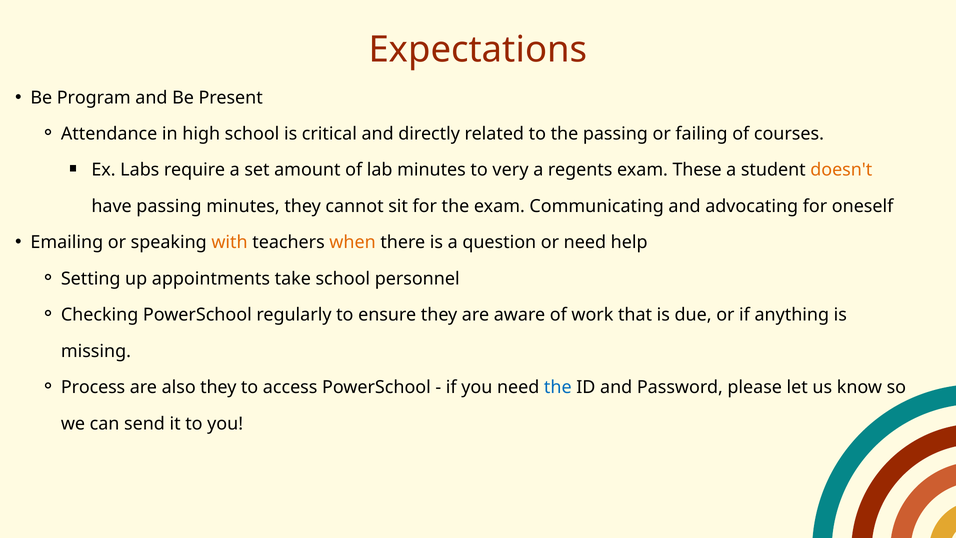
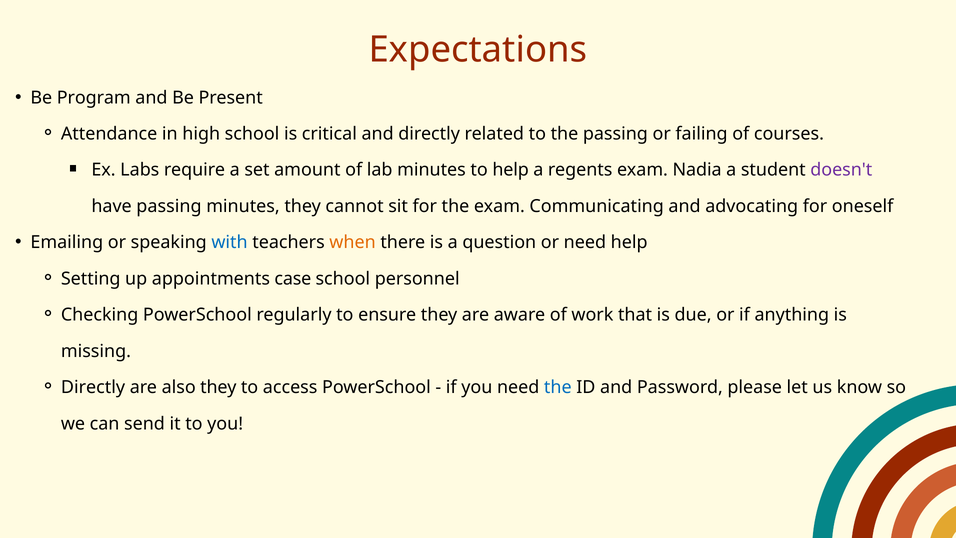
to very: very -> help (511, 170)
These: These -> Nadia (697, 170)
doesn't colour: orange -> purple (841, 170)
with colour: orange -> blue (230, 242)
take: take -> case (293, 279)
Process: Process -> Directly (93, 387)
